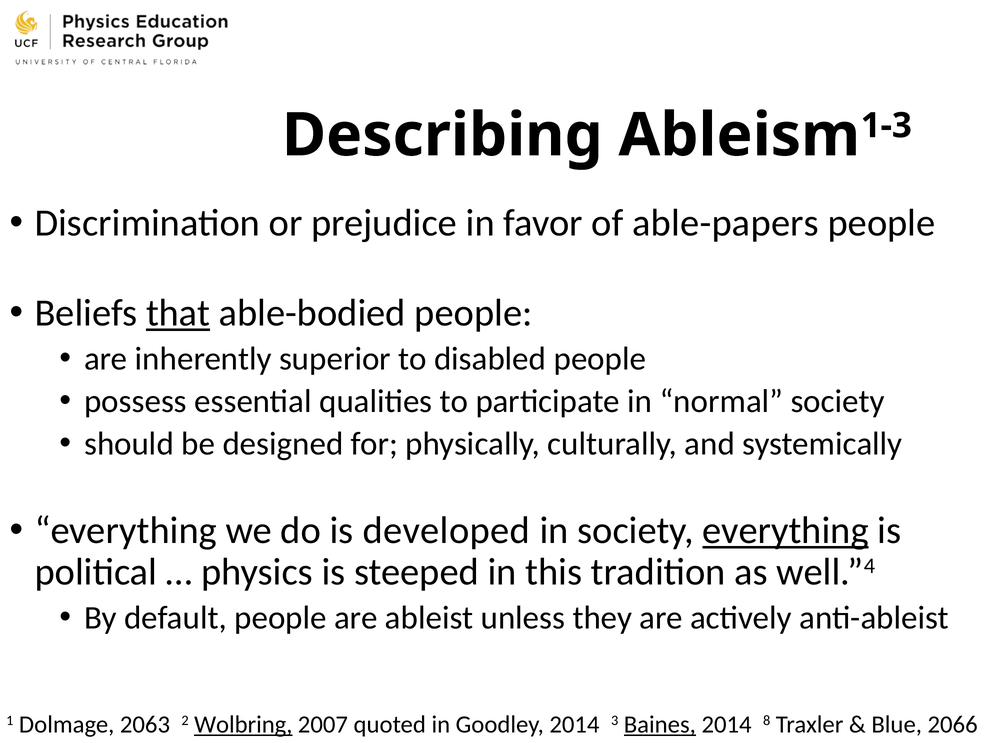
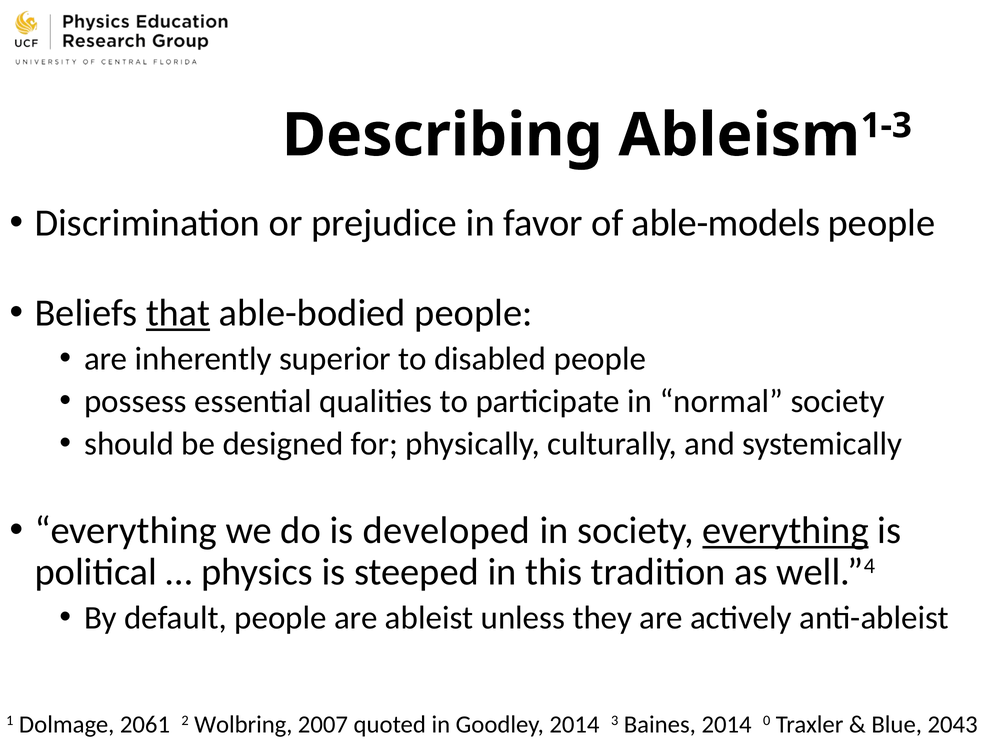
able-papers: able-papers -> able-models (726, 223)
2063: 2063 -> 2061 (145, 724)
Wolbring underline: present -> none (243, 724)
Baines underline: present -> none (660, 724)
8: 8 -> 0 (767, 720)
2066: 2066 -> 2043 (953, 724)
